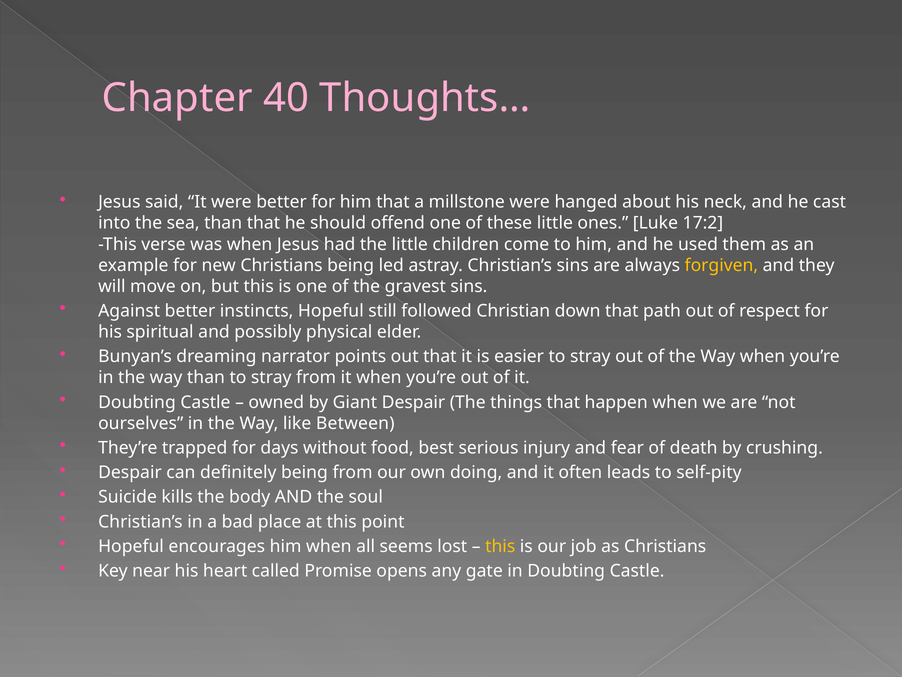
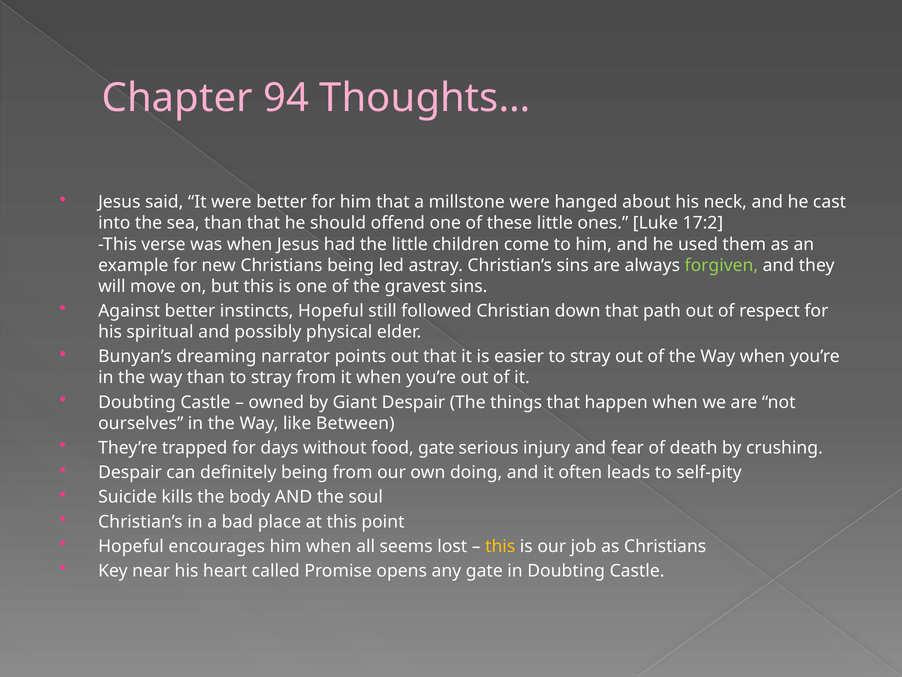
40: 40 -> 94 (286, 98)
forgiven colour: yellow -> light green (721, 265)
food best: best -> gate (436, 448)
